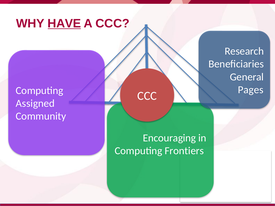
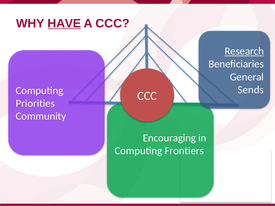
Research underline: none -> present (244, 51)
Pages: Pages -> Sends (251, 90)
Assigned: Assigned -> Priorities (35, 104)
